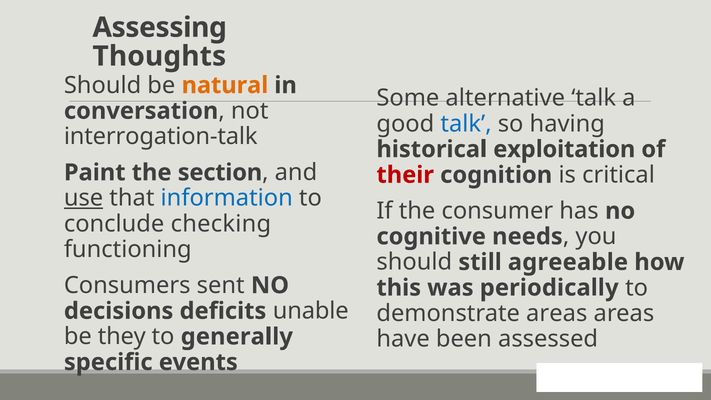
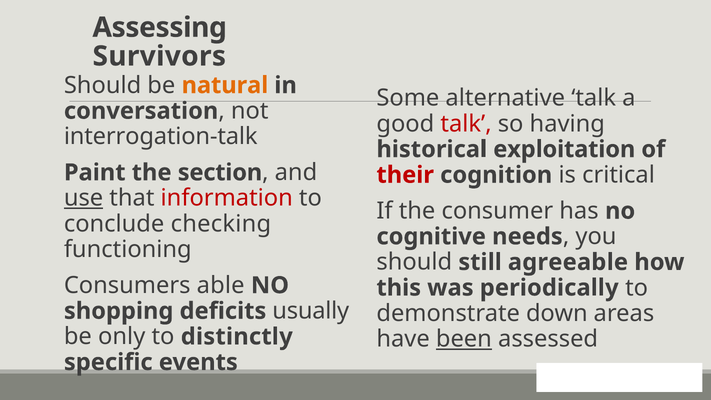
Thoughts: Thoughts -> Survivors (159, 56)
talk colour: blue -> red (466, 124)
information colour: blue -> red (227, 198)
sent: sent -> able (221, 285)
demonstrate areas: areas -> down (557, 313)
decisions: decisions -> shopping (119, 311)
unable: unable -> usually (311, 311)
they: they -> only (122, 337)
generally: generally -> distinctly (237, 337)
been underline: none -> present (464, 339)
